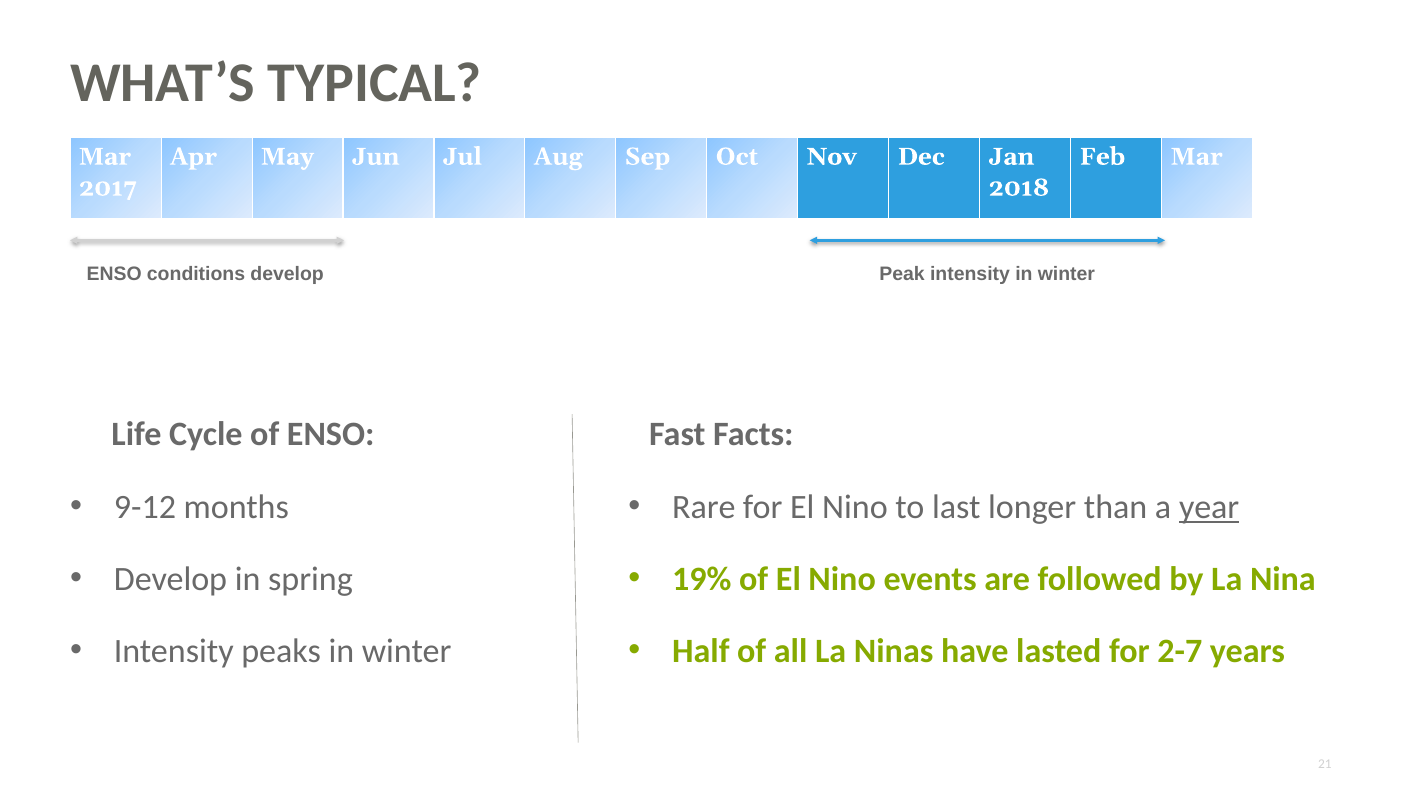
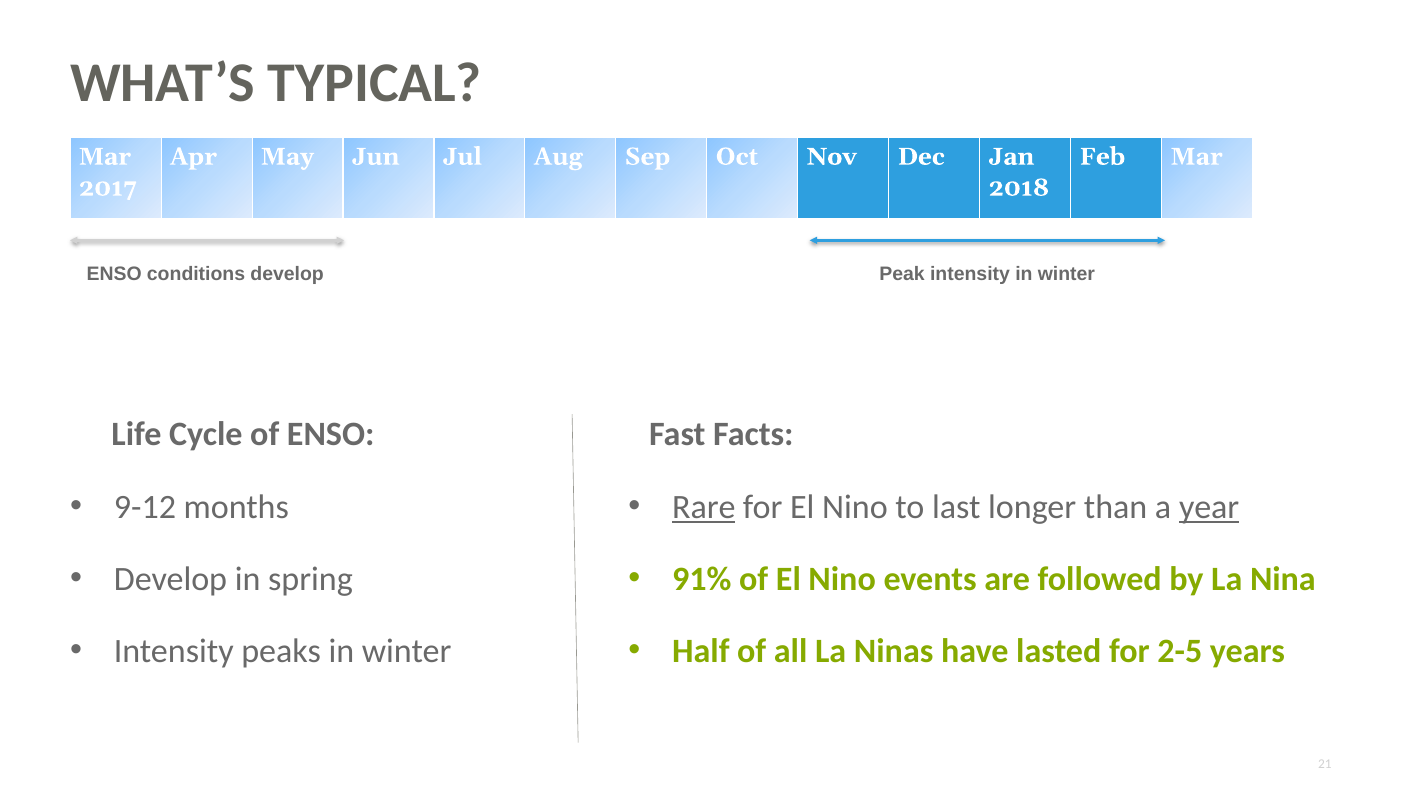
Rare underline: none -> present (704, 507)
19%: 19% -> 91% (702, 579)
2-7: 2-7 -> 2-5 (1180, 651)
